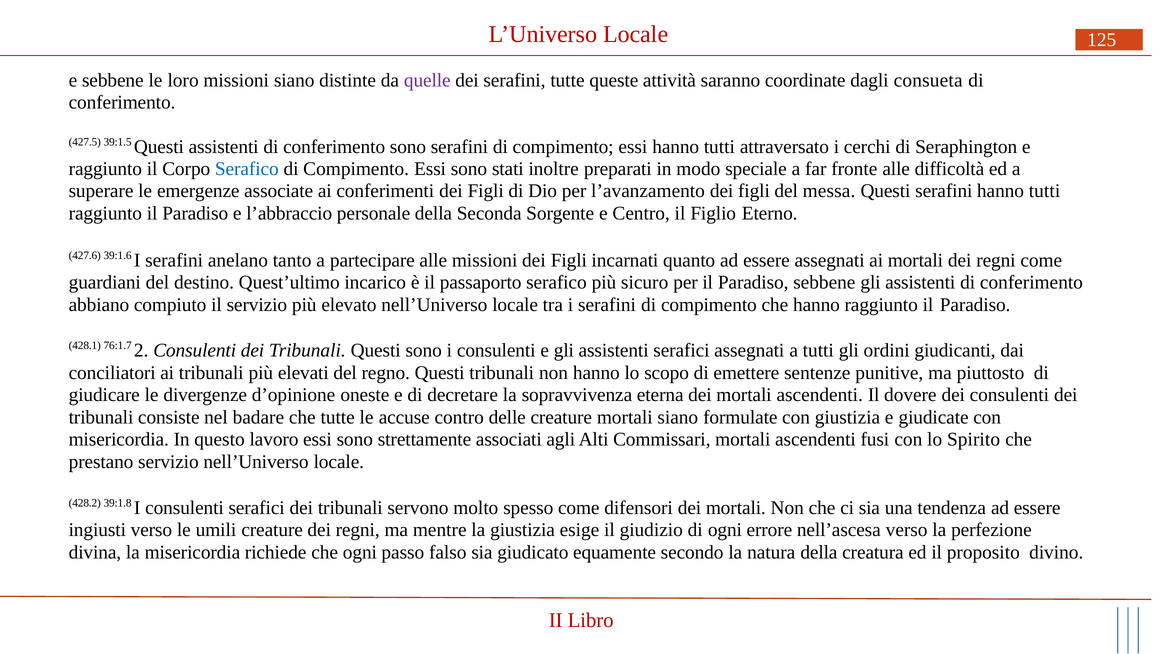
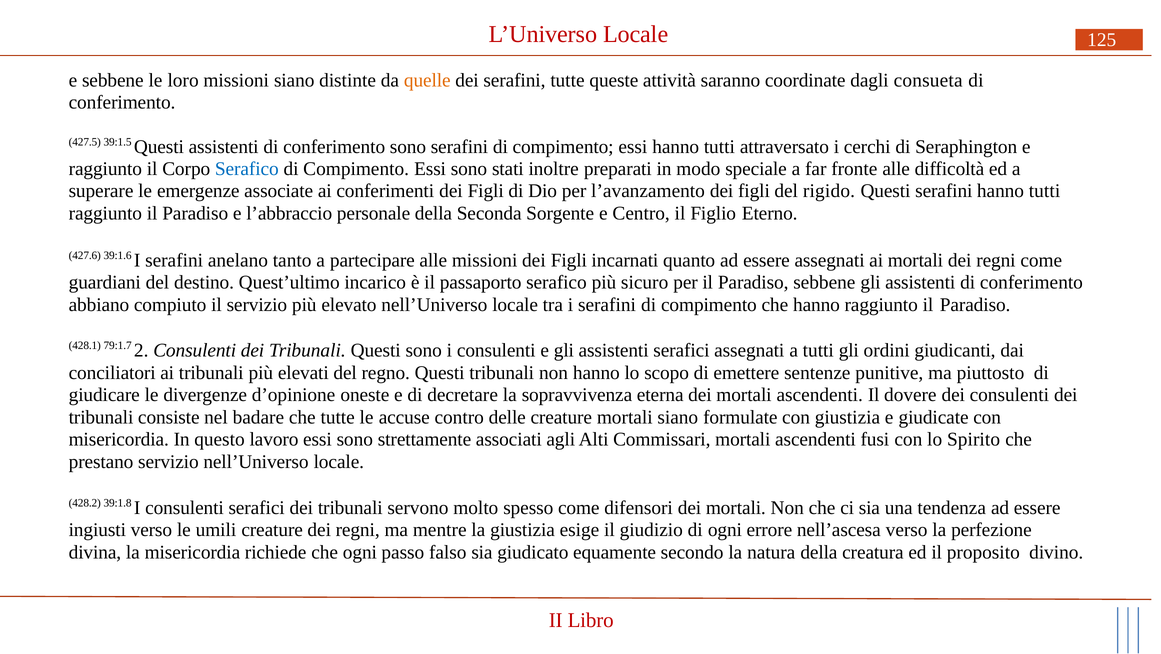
quelle colour: purple -> orange (427, 80)
messa: messa -> rigido (829, 191)
76:1.7: 76:1.7 -> 79:1.7 (118, 346)
